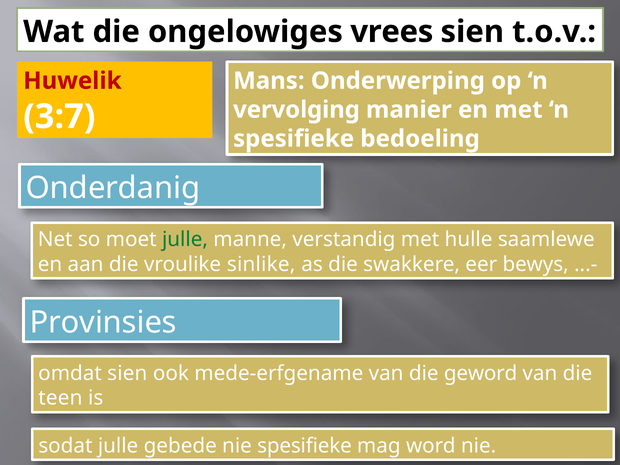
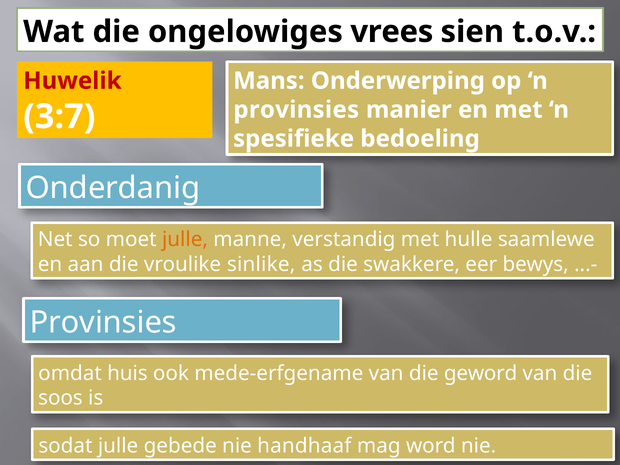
vervolging: vervolging -> provinsies (296, 110)
julle colour: green -> orange (185, 240)
omdat sien: sien -> huis (127, 373)
teen: teen -> soos (61, 398)
nie spesifieke: spesifieke -> handhaaf (304, 446)
